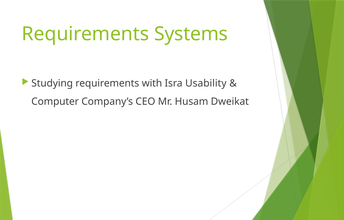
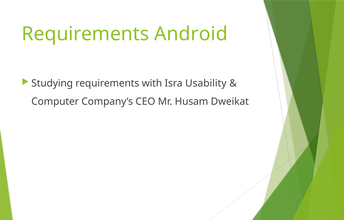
Systems: Systems -> Android (191, 34)
